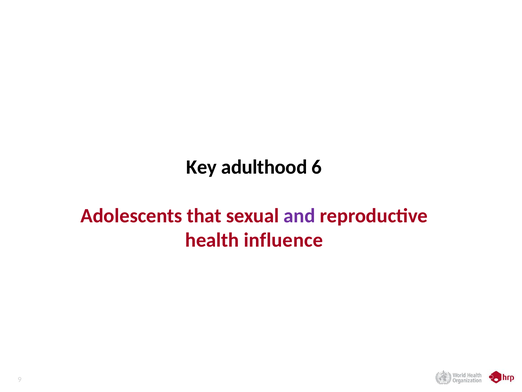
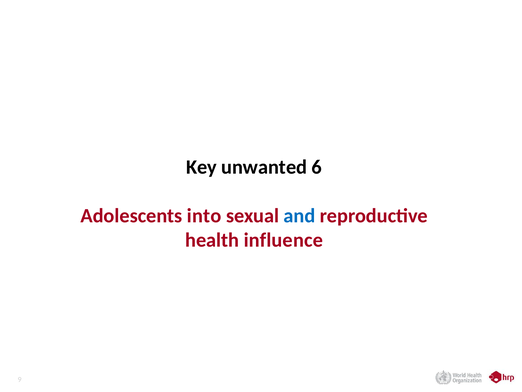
adulthood: adulthood -> unwanted (264, 167)
that: that -> into (204, 216)
and colour: purple -> blue (299, 216)
